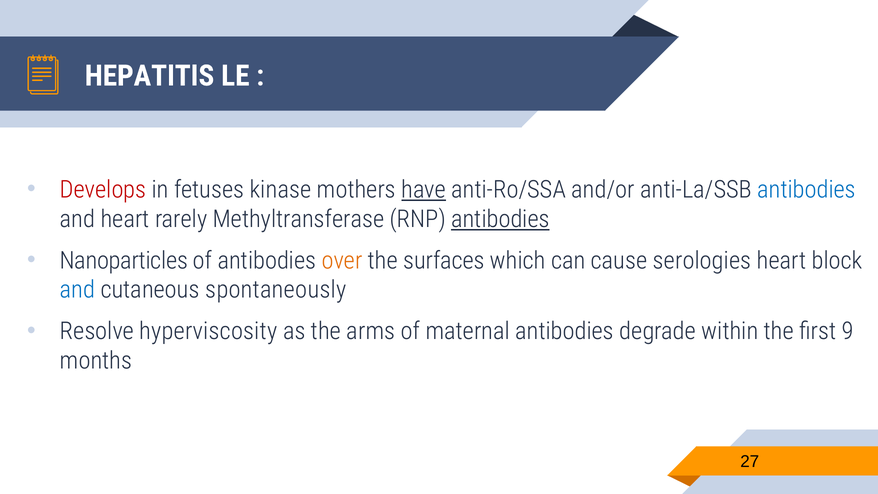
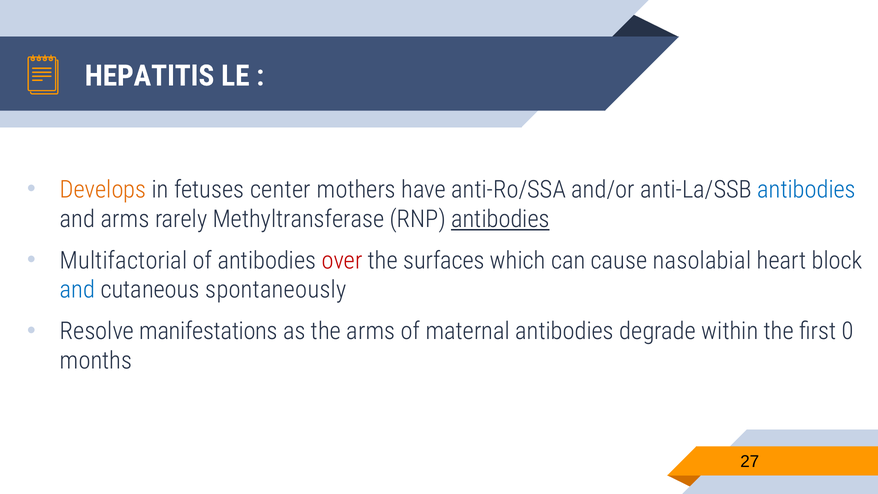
Develops colour: red -> orange (103, 190)
kinase: kinase -> center (280, 190)
have underline: present -> none (424, 190)
and heart: heart -> arms (125, 219)
Nanoparticles: Nanoparticles -> Multifactorial (124, 260)
over colour: orange -> red (342, 260)
serologies: serologies -> nasolabial (702, 260)
hyperviscosity: hyperviscosity -> manifestations (209, 331)
9: 9 -> 0 (848, 331)
